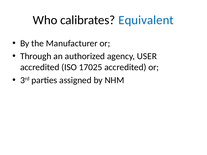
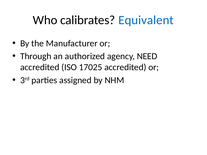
USER: USER -> NEED (147, 56)
